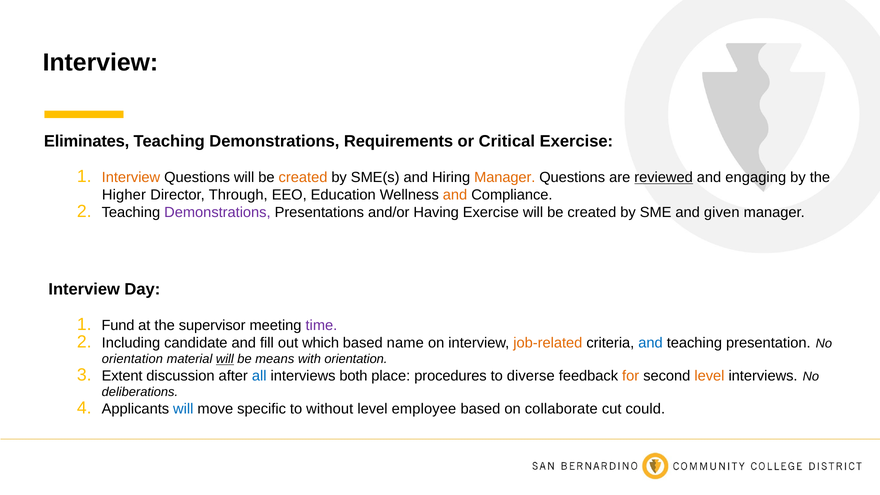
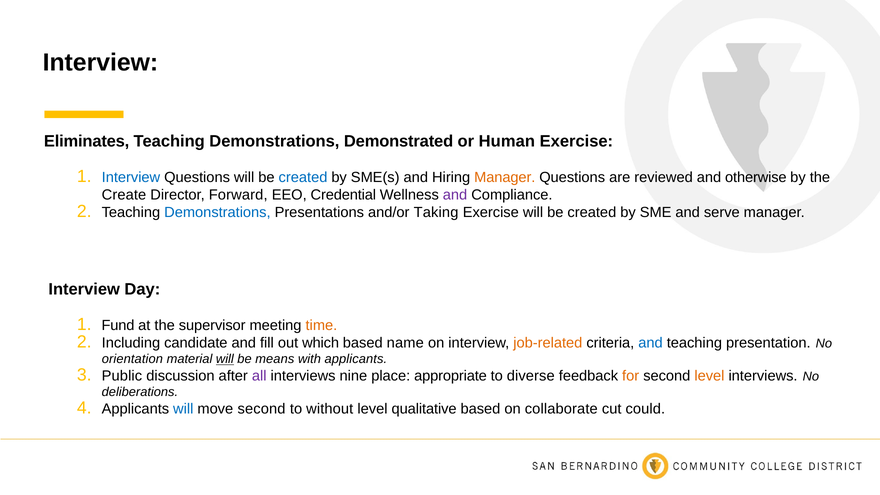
Requirements: Requirements -> Demonstrated (399, 141)
Critical: Critical -> Human (507, 141)
Interview colour: orange -> blue (131, 177)
created colour: orange -> blue (303, 177)
reviewed underline: present -> none (664, 177)
engaging: engaging -> otherwise (756, 177)
Higher: Higher -> Create (124, 195)
Through: Through -> Forward (238, 195)
Education: Education -> Credential (343, 195)
and colour: orange -> purple (455, 195)
Demonstrations colour: purple -> blue (217, 213)
Having: Having -> Taking (436, 213)
given: given -> serve (722, 213)
time colour: purple -> orange (321, 325)
with orientation: orientation -> applicants (356, 359)
Extent: Extent -> Public (122, 376)
all colour: blue -> purple (259, 376)
both: both -> nine (353, 376)
procedures: procedures -> appropriate (451, 376)
move specific: specific -> second (262, 409)
employee: employee -> qualitative (424, 409)
